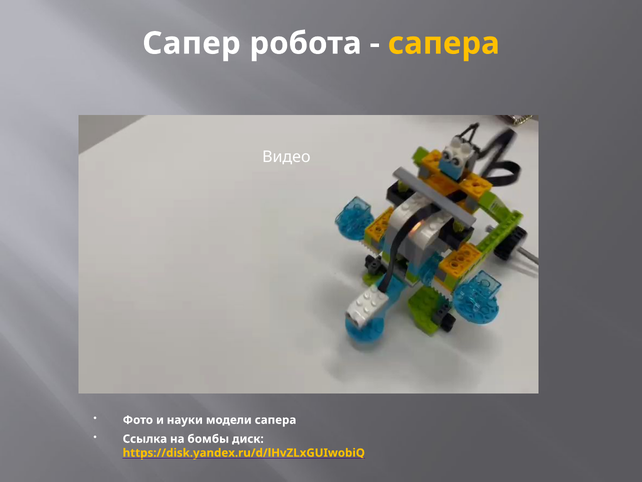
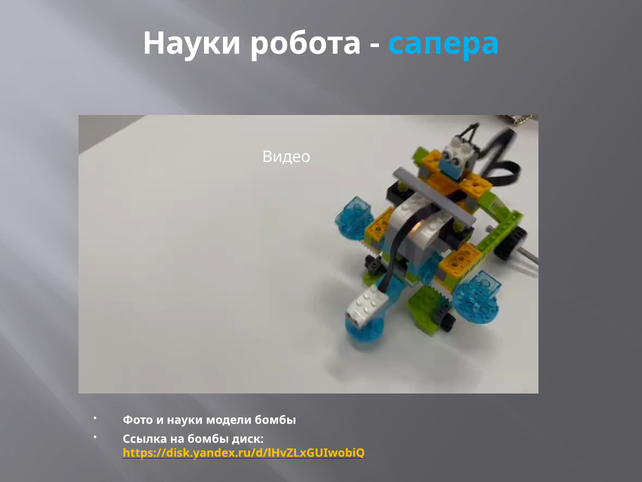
Сапер: Сапер -> Науки (192, 43)
сапера colour: yellow -> light blue (444, 43)
модели сапера: сапера -> бомбы (275, 420)
